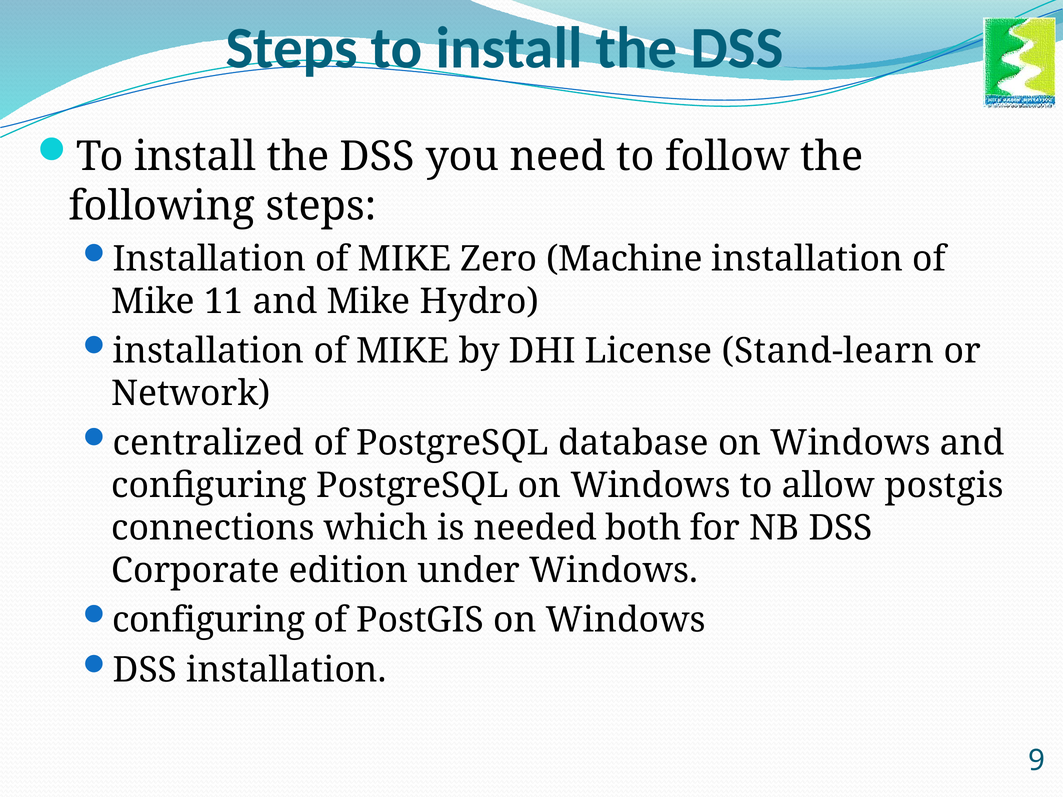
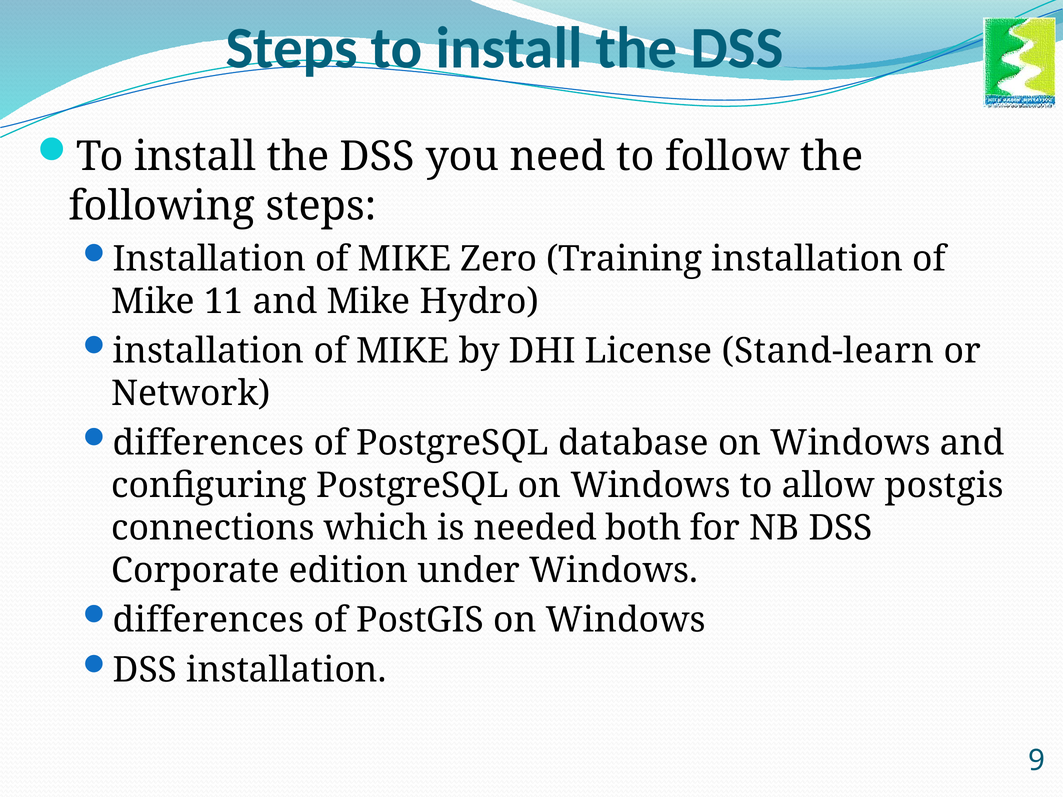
Machine: Machine -> Training (624, 259)
centralized: centralized -> differences (208, 443)
configuring: configuring -> differences (208, 620)
